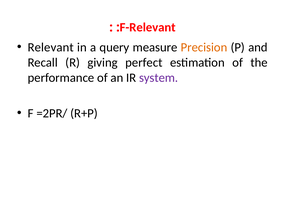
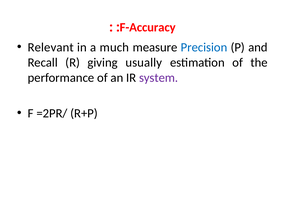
F-Relevant: F-Relevant -> F-Accuracy (148, 27)
query: query -> much (114, 47)
Precision colour: orange -> blue (204, 47)
perfect: perfect -> usually (144, 62)
